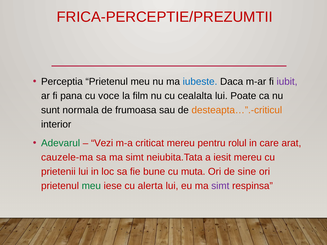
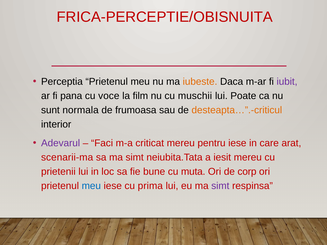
FRICA-PERCEPTIE/PREZUMTII: FRICA-PERCEPTIE/PREZUMTII -> FRICA-PERCEPTIE/OBISNUITA (165, 17)
iubeste colour: blue -> orange (200, 82)
cealalta: cealalta -> muschii (195, 96)
Adevarul colour: green -> purple (61, 143)
Vezi: Vezi -> Faci (102, 143)
pentru rolul: rolul -> iese (237, 143)
cauzele-ma: cauzele-ma -> scenarii-ma (67, 157)
sine: sine -> corp (247, 172)
meu colour: green -> blue (91, 186)
alerta: alerta -> prima (150, 186)
